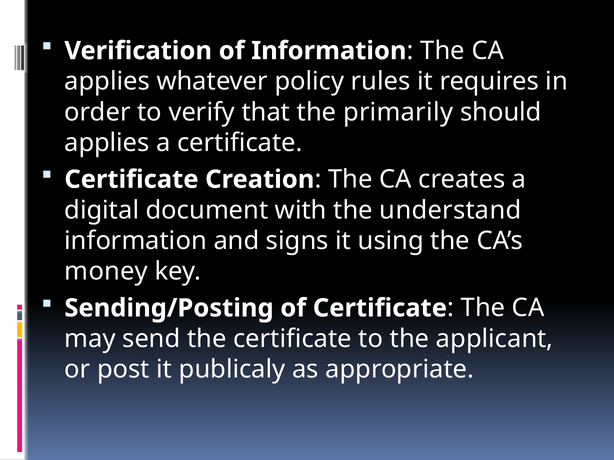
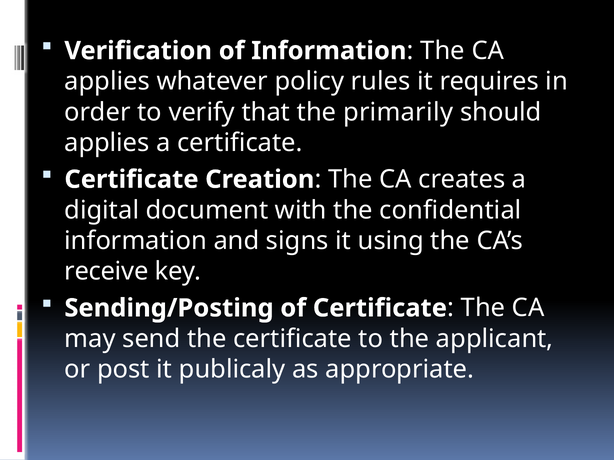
understand: understand -> confidential (451, 210)
money: money -> receive (106, 272)
